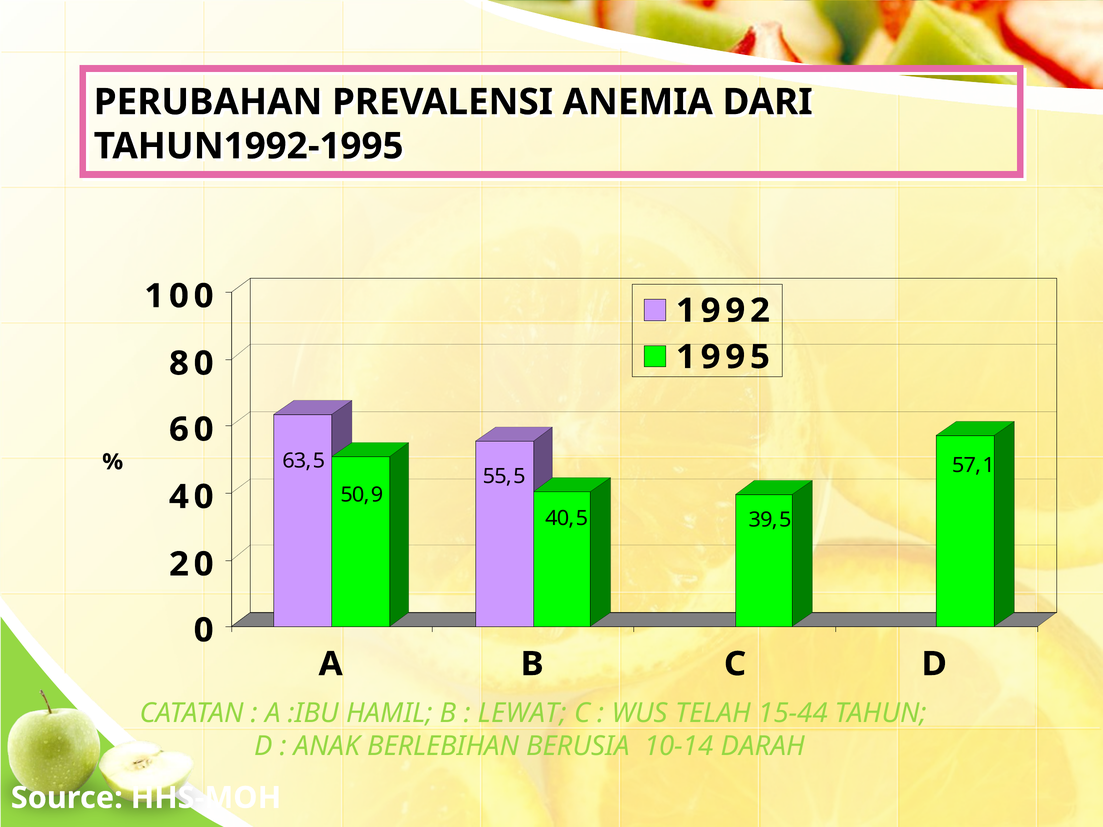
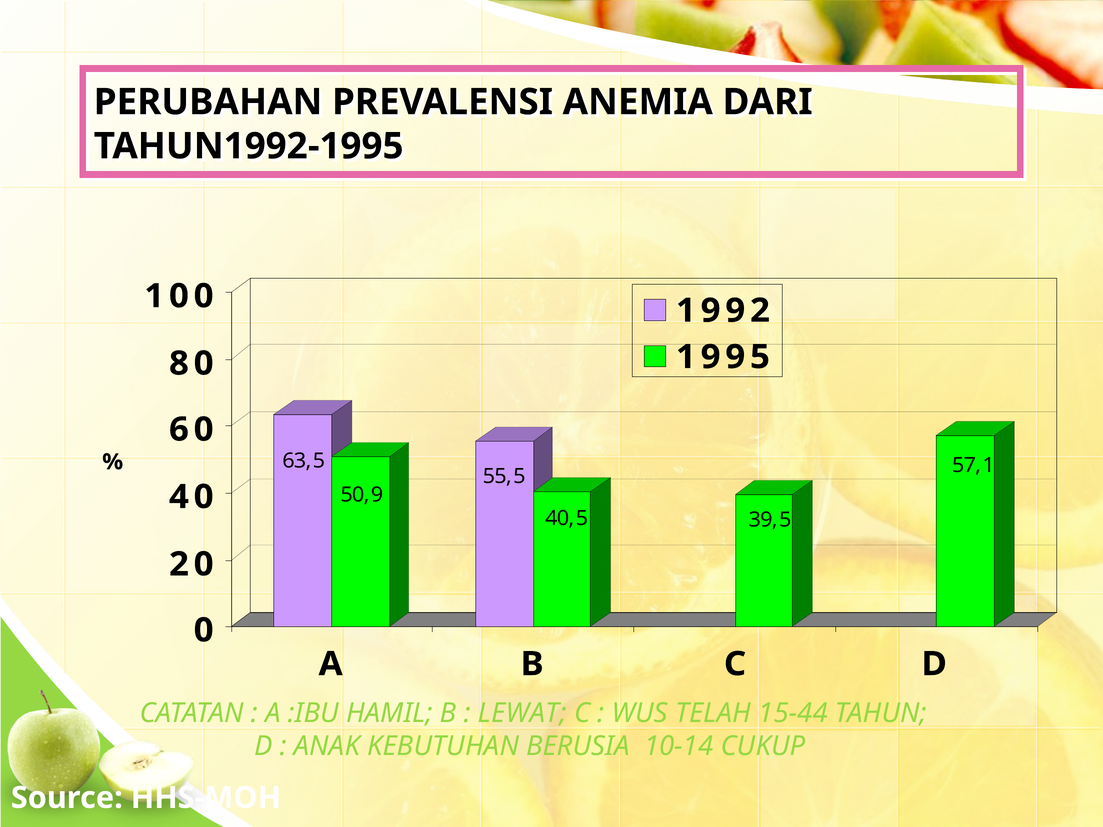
BERLEBIHAN: BERLEBIHAN -> KEBUTUHAN (443, 746)
DARAH: DARAH -> CUKUP (763, 746)
